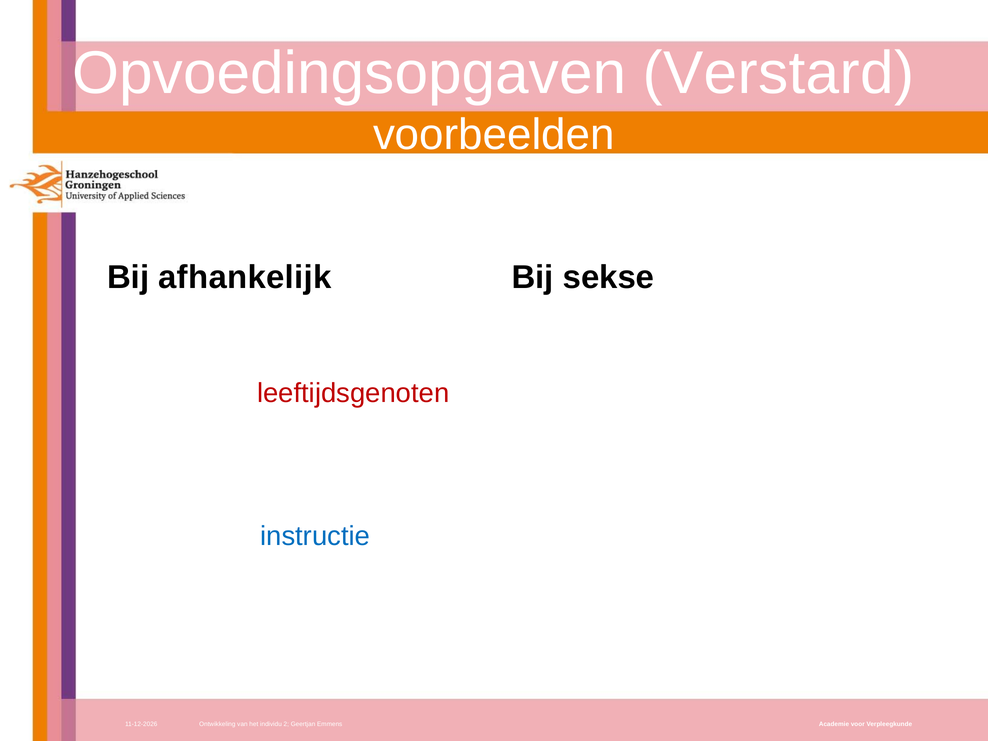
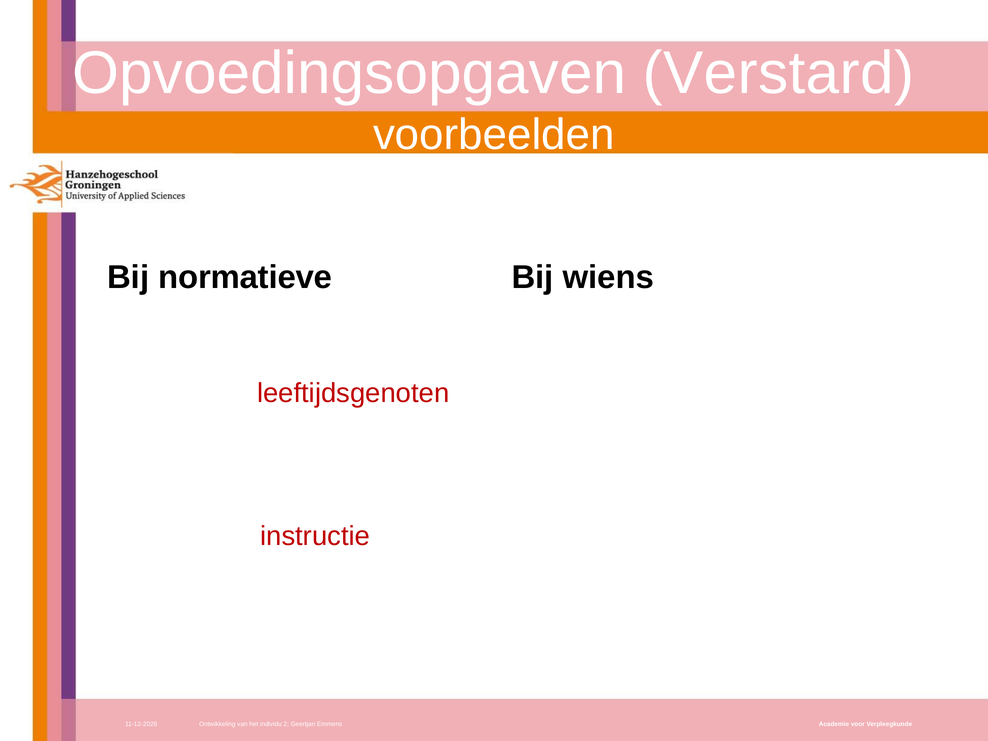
afhankelijk: afhankelijk -> normatieve (245, 277)
sekse: sekse -> wiens (608, 277)
instructie colour: blue -> red (315, 536)
